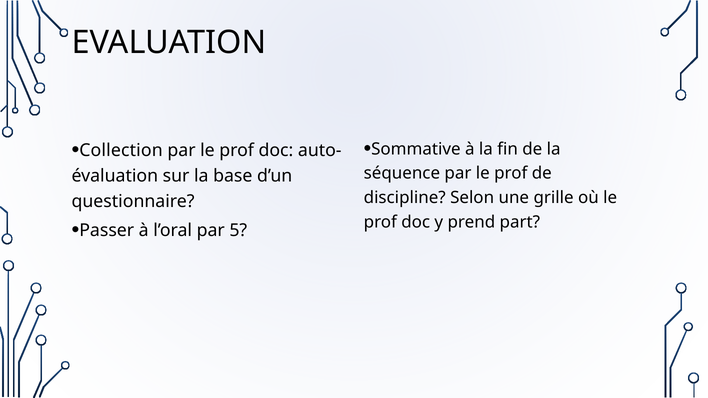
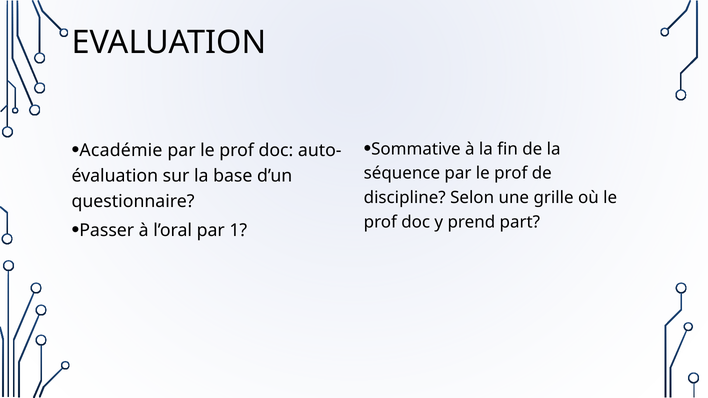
Collection: Collection -> Académie (121, 150)
5: 5 -> 1 (238, 230)
